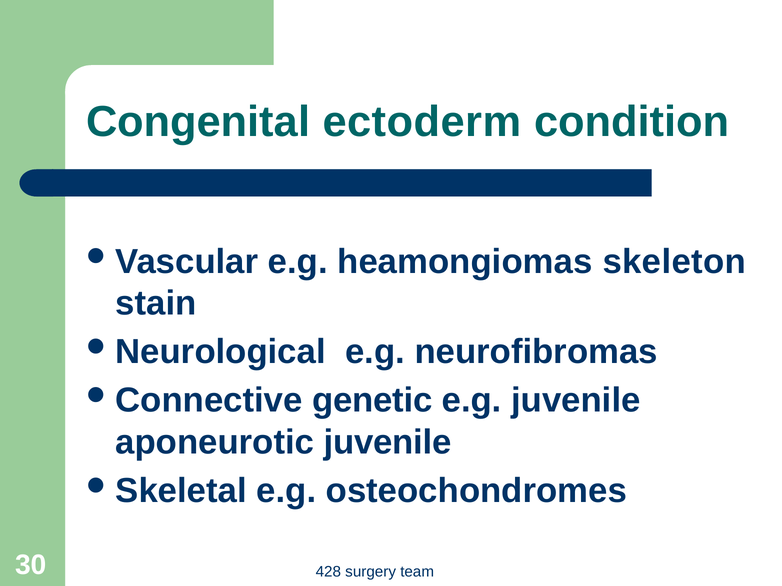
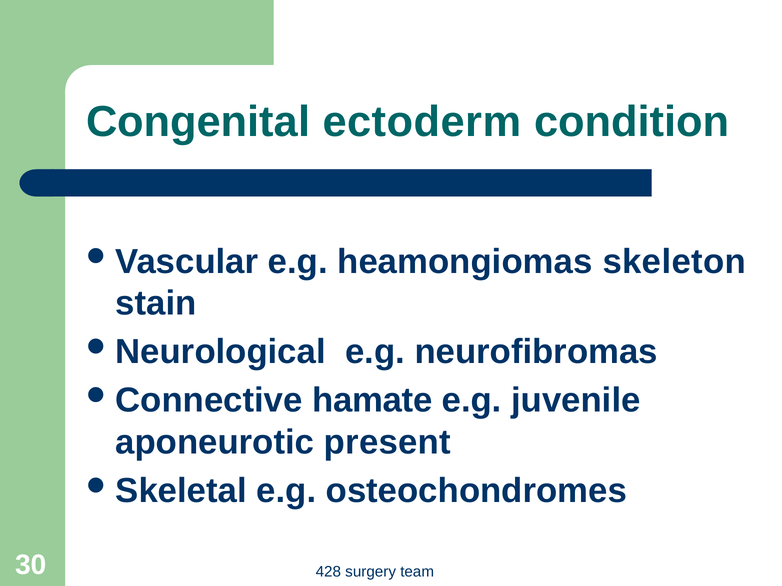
genetic: genetic -> hamate (372, 401)
aponeurotic juvenile: juvenile -> present (387, 443)
